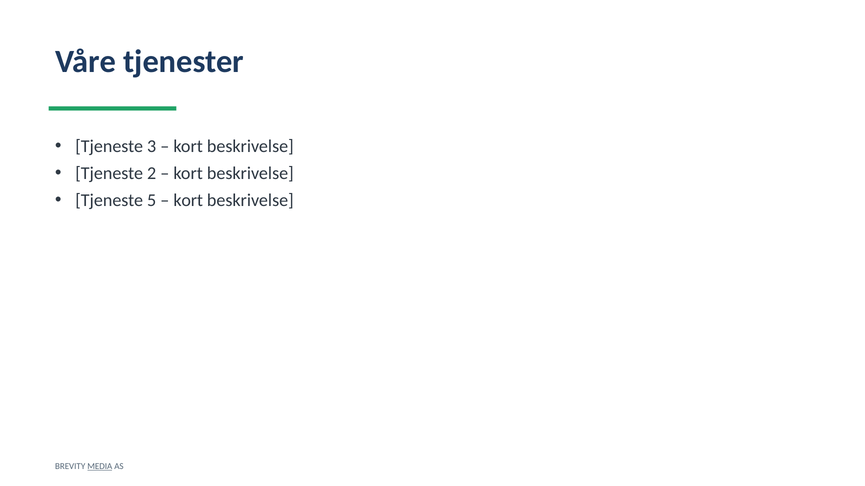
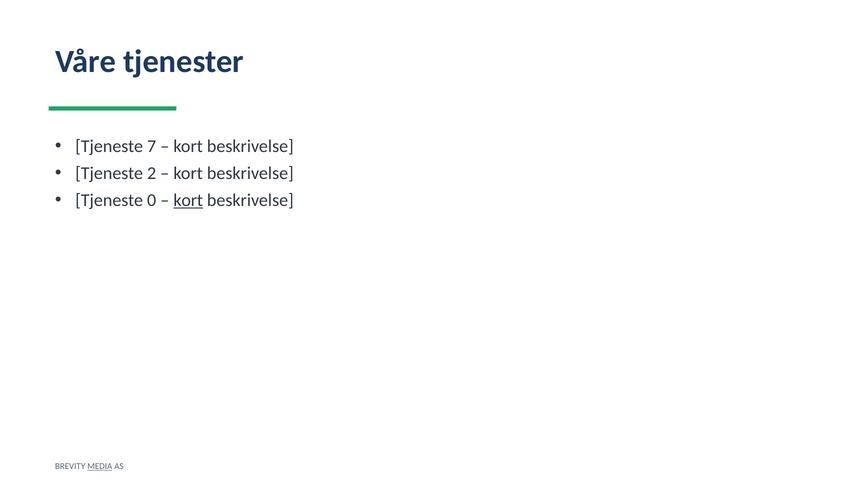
3: 3 -> 7 (152, 147)
5: 5 -> 0 (152, 201)
kort underline: none -> present (188, 201)
